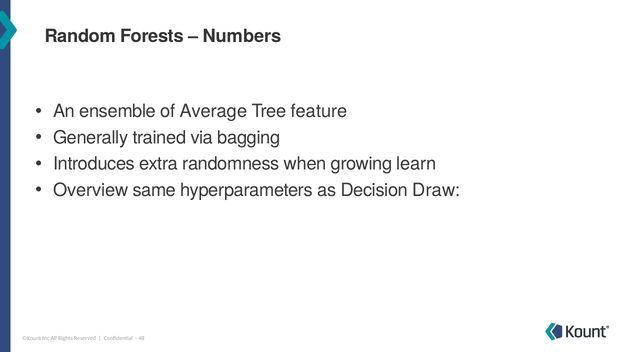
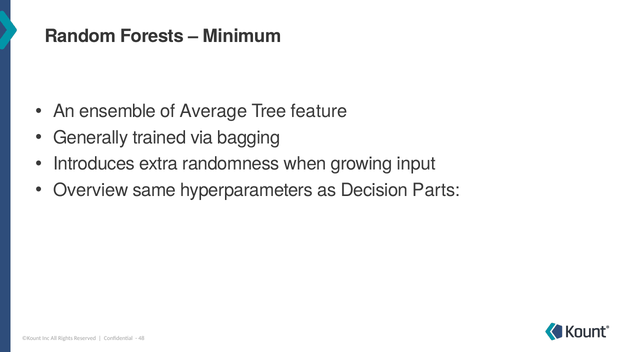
Numbers: Numbers -> Minimum (242, 36)
learn: learn -> input (416, 164)
Draw: Draw -> Parts (436, 190)
